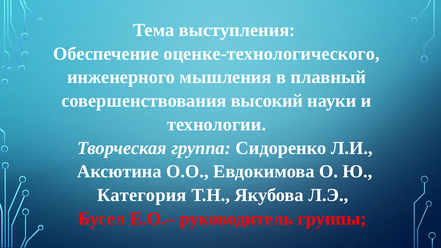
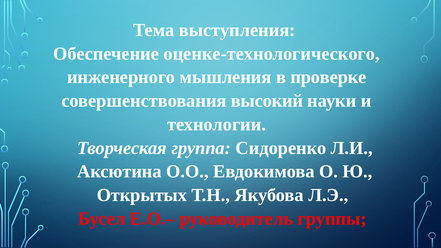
плавный: плавный -> проверке (328, 77)
Категория: Категория -> Открытых (142, 195)
